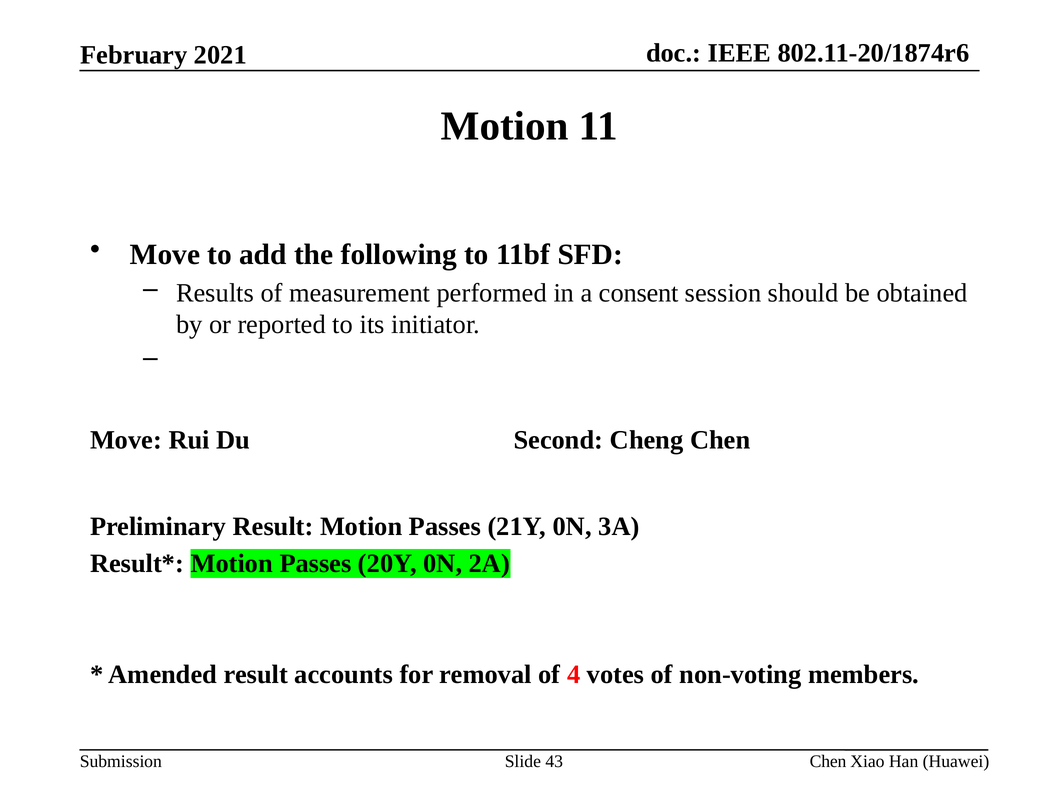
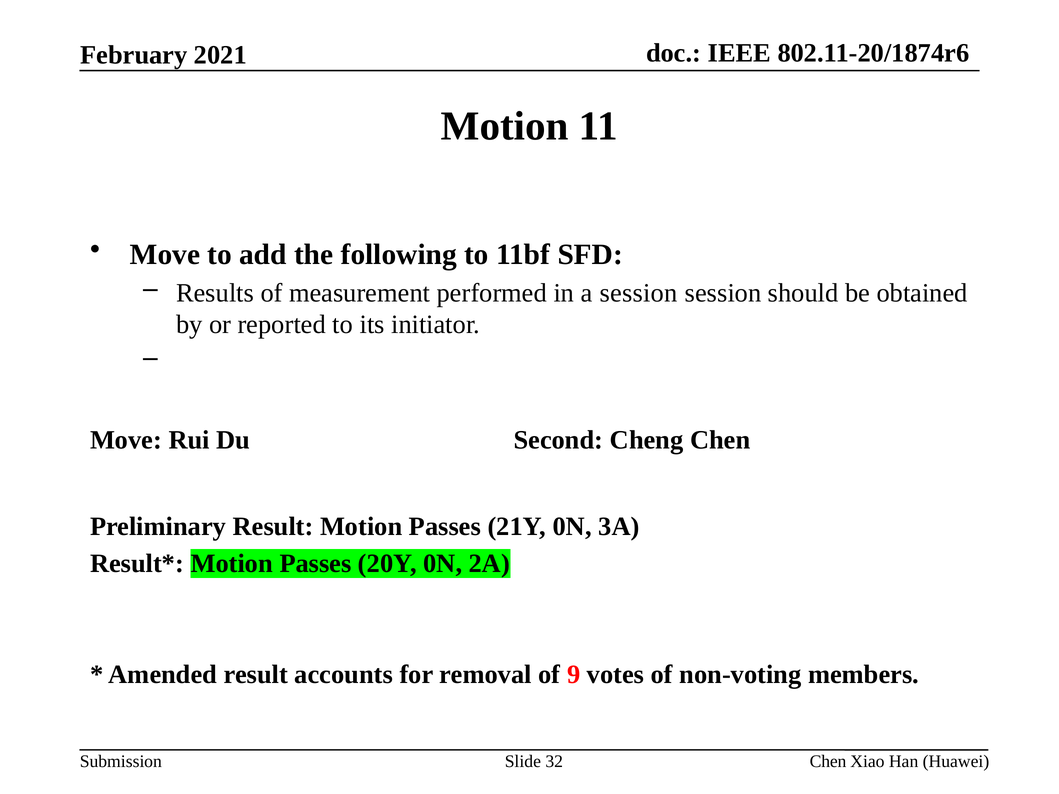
a consent: consent -> session (639, 293)
4: 4 -> 9 (574, 675)
43: 43 -> 32 (554, 762)
